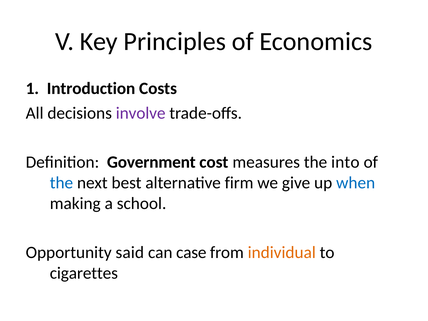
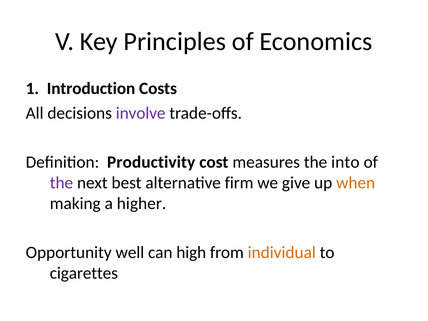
Government: Government -> Productivity (151, 162)
the colour: blue -> purple (61, 183)
when colour: blue -> orange (356, 183)
school: school -> higher (142, 203)
said: said -> well (130, 252)
case: case -> high (191, 252)
